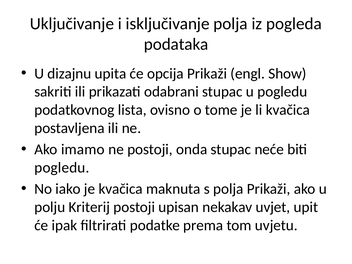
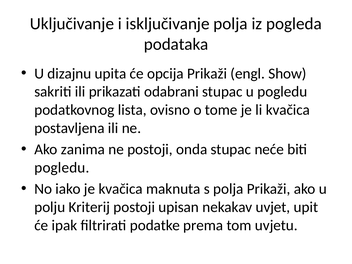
imamo: imamo -> zanima (83, 149)
